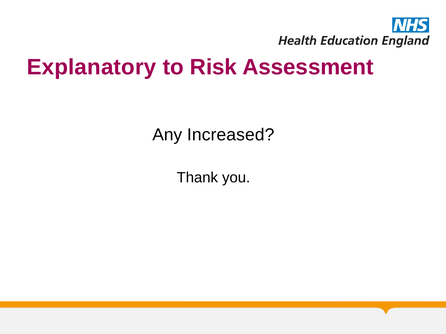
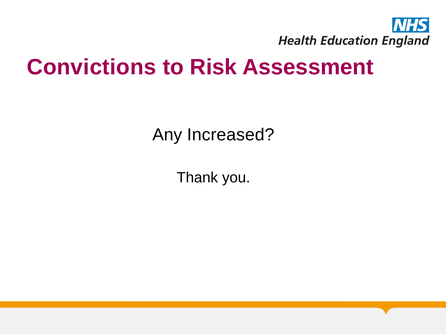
Explanatory: Explanatory -> Convictions (92, 67)
